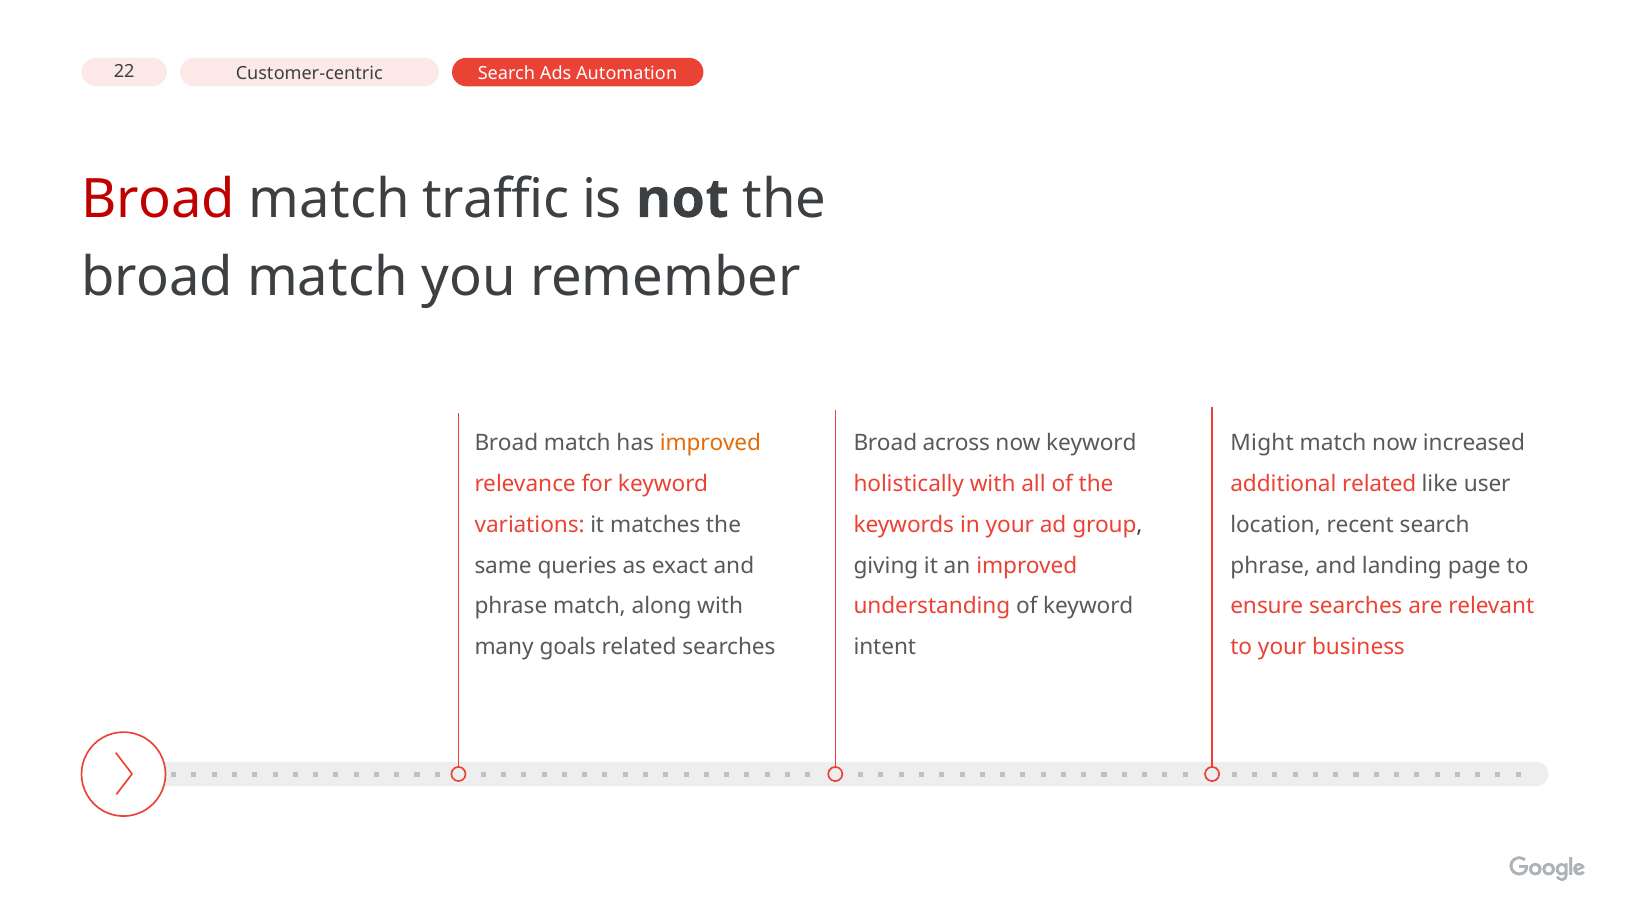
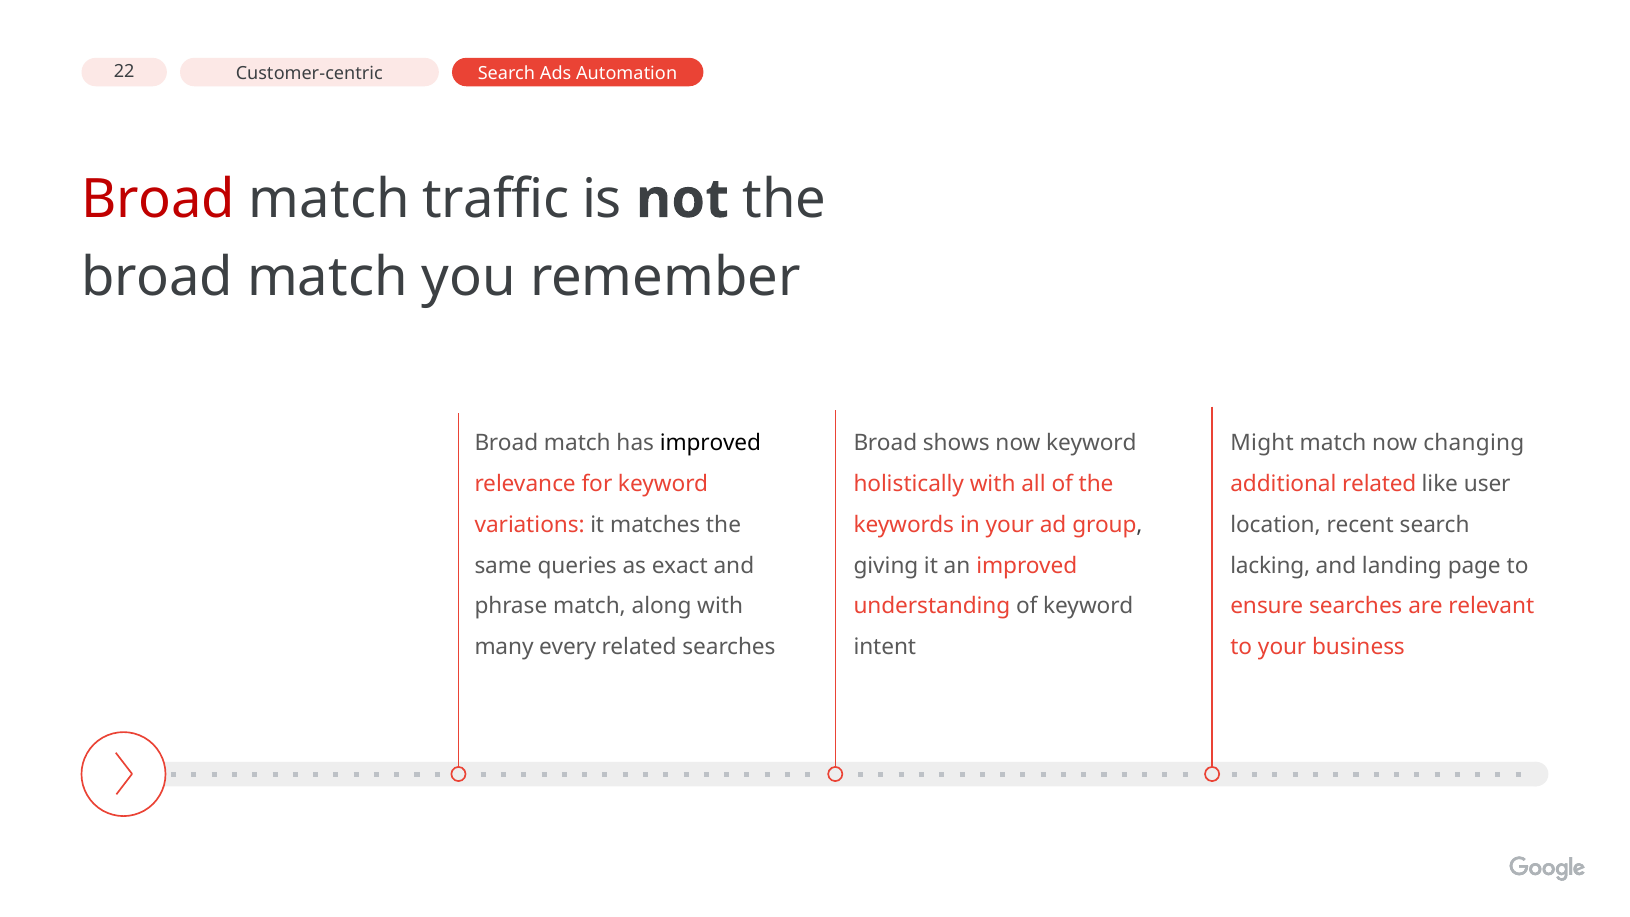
improved colour: orange -> black (710, 443)
across: across -> shows (956, 443)
increased: increased -> changing (1474, 443)
phrase: phrase -> lacking (1270, 566)
goals: goals -> every (568, 647)
